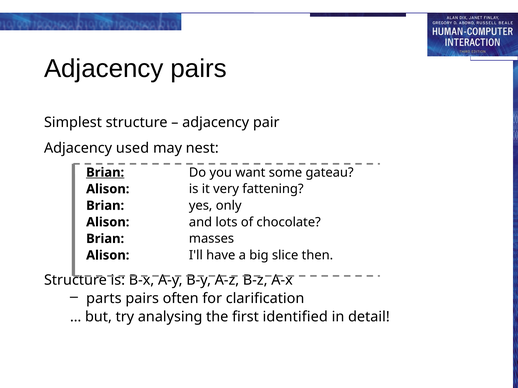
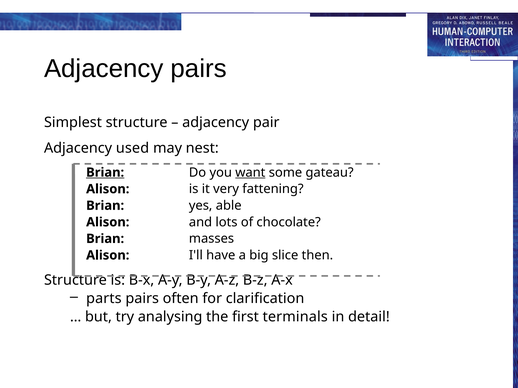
want underline: none -> present (250, 173)
only: only -> able (229, 206)
identified: identified -> terminals (295, 317)
